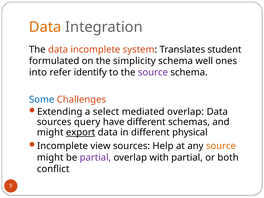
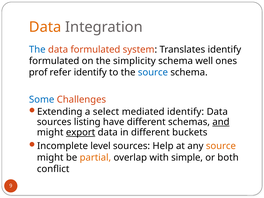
The colour: black -> blue (37, 49)
data incomplete: incomplete -> formulated (95, 49)
Translates student: student -> identify (224, 49)
into: into -> prof (38, 72)
source colour: purple -> blue (153, 72)
mediated overlap: overlap -> identify (186, 112)
query: query -> listing (87, 122)
and underline: none -> present (221, 122)
physical: physical -> buckets (190, 132)
view: view -> level (101, 146)
partial colour: purple -> orange (95, 157)
with partial: partial -> simple (187, 157)
